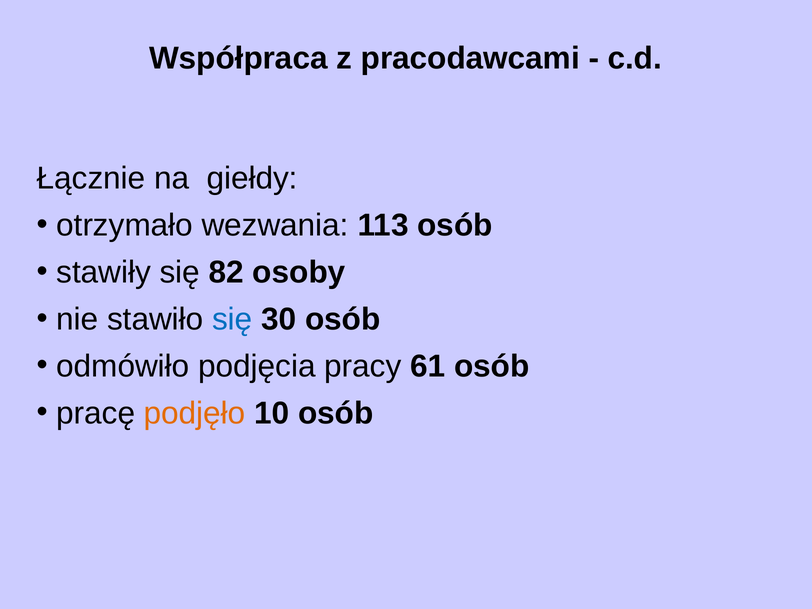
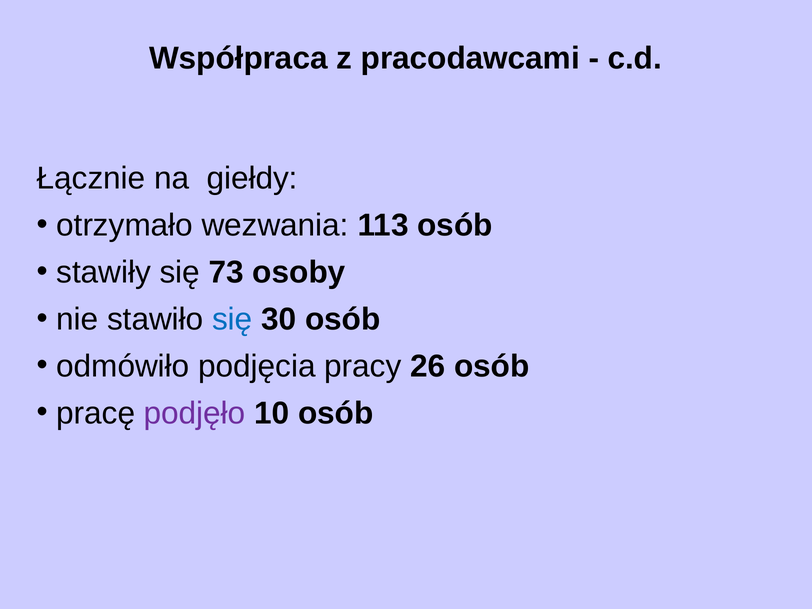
82: 82 -> 73 (226, 272)
61: 61 -> 26 (428, 366)
podjęło colour: orange -> purple (195, 413)
